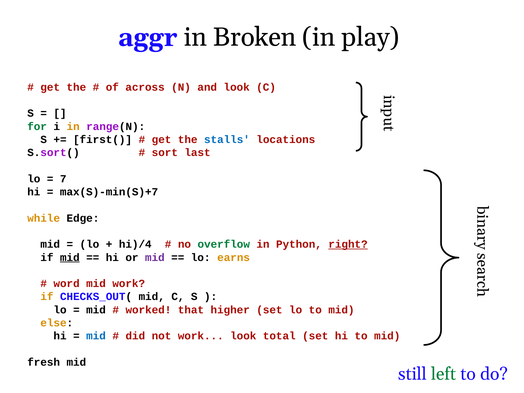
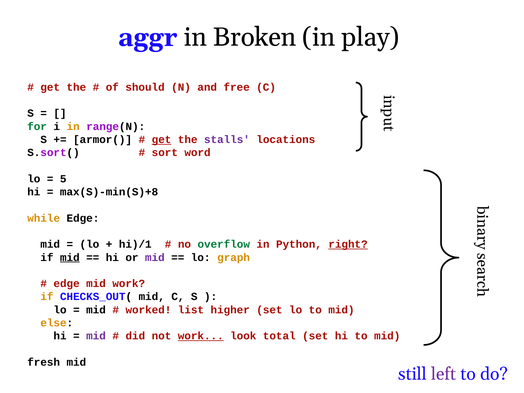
across: across -> should (145, 87)
and look: look -> free (237, 87)
first(: first( -> armor( (103, 140)
get underline: none -> present (162, 140)
stalls colour: blue -> purple (227, 140)
last: last -> word (198, 153)
7: 7 -> 5 (63, 179)
max(S)-min(S)+7: max(S)-min(S)+7 -> max(S)-min(S)+8 (109, 192)
hi)/4: hi)/4 -> hi)/1 (135, 244)
earns: earns -> graph (234, 257)
word: word -> edge (67, 284)
that: that -> list (191, 310)
mid colour: blue -> purple (96, 336)
work underline: none -> present (201, 336)
left colour: green -> purple (444, 374)
